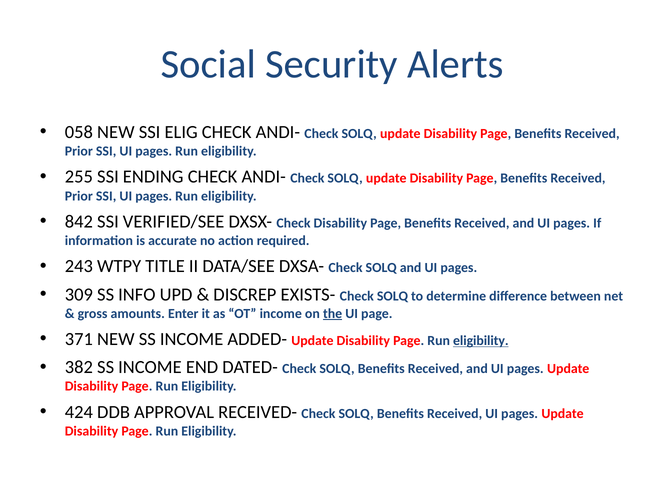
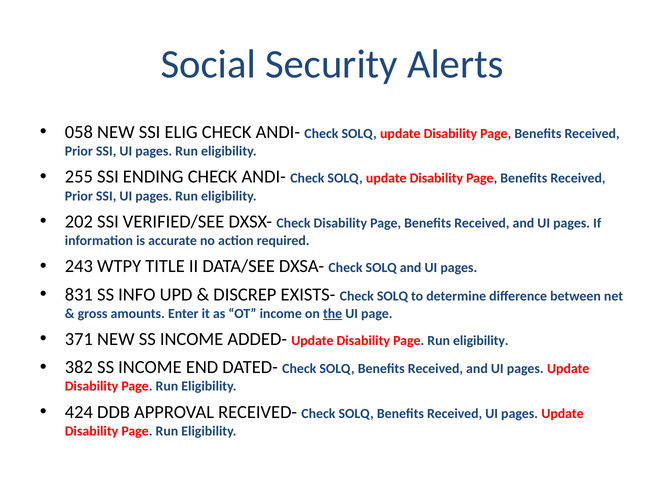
842: 842 -> 202 (79, 222)
309: 309 -> 831 (79, 294)
eligibility underline: present -> none (481, 341)
